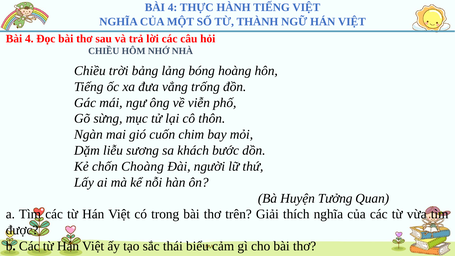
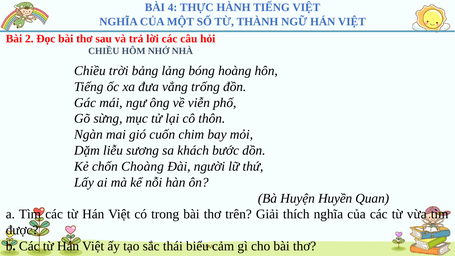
4: 4 -> 2 (29, 39)
Tưởng: Tưởng -> Huyền (335, 198)
